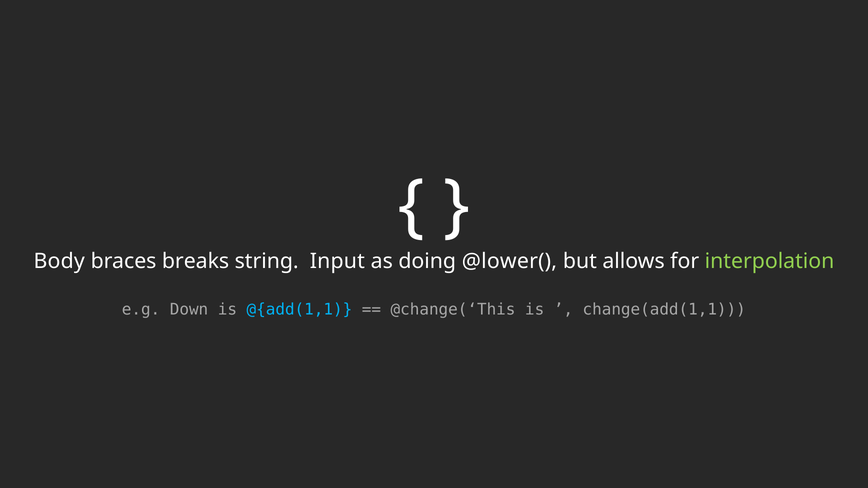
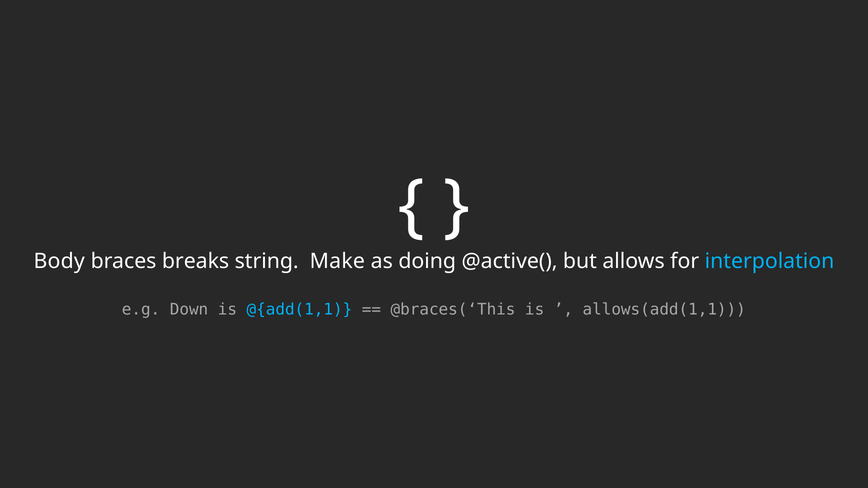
Input: Input -> Make (337, 261)
@lower(: @lower( -> @active( (510, 261)
interpolation colour: light green -> light blue (770, 261)
@change(‘This: @change(‘This -> @braces(‘This (453, 309)
change(add(1,1: change(add(1,1 -> allows(add(1,1 (664, 309)
